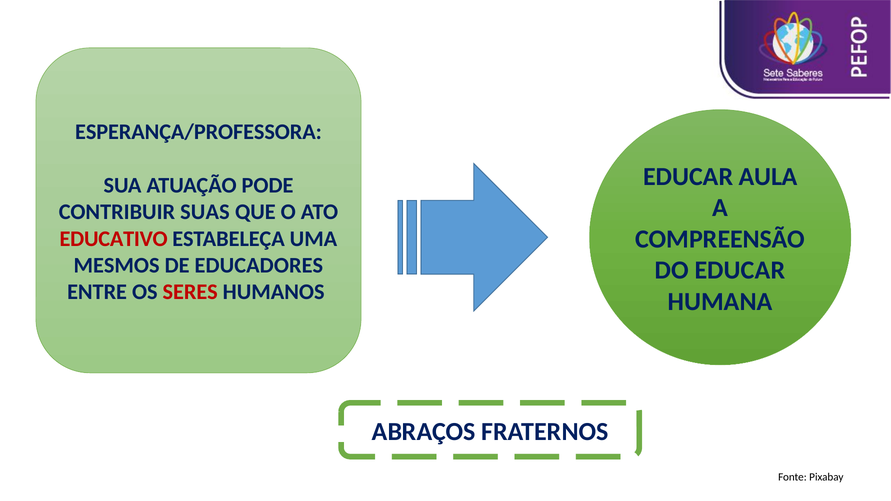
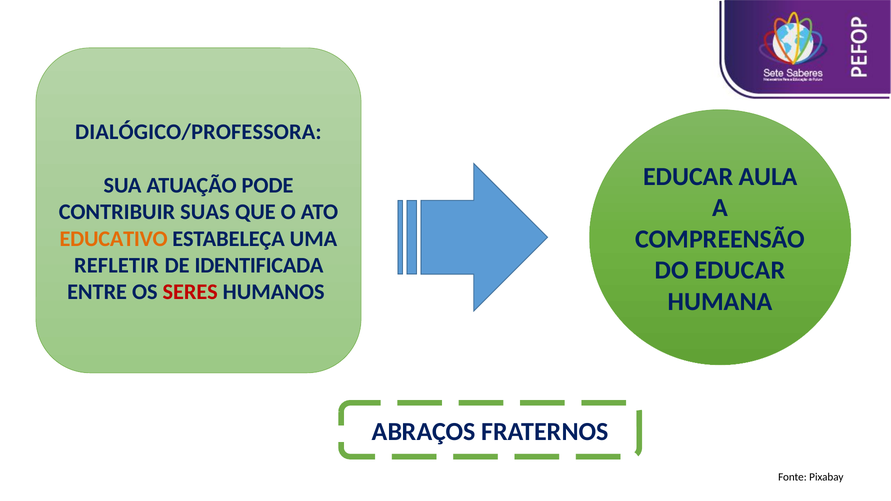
ESPERANÇA/PROFESSORA: ESPERANÇA/PROFESSORA -> DIALÓGICO/PROFESSORA (198, 132)
EDUCATIVO colour: red -> orange (114, 239)
MESMOS: MESMOS -> REFLETIR (116, 265)
EDUCADORES: EDUCADORES -> IDENTIFICADA (259, 265)
